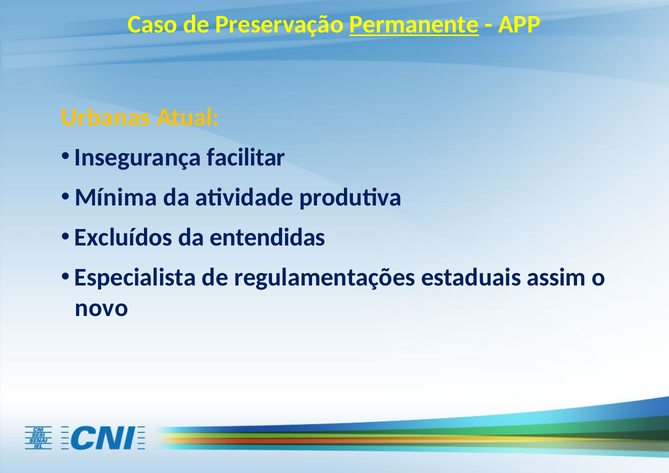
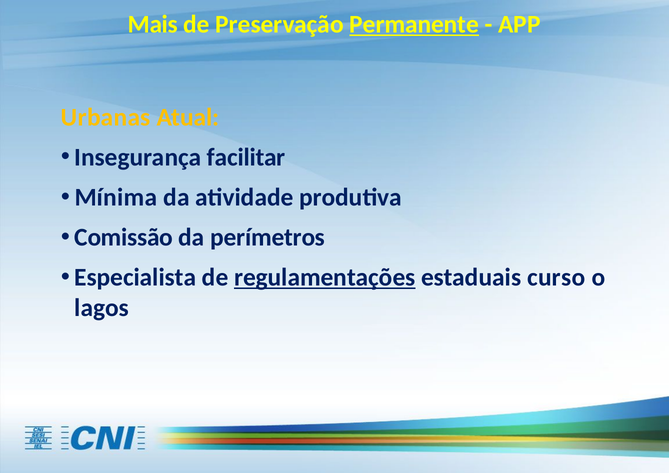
Caso: Caso -> Mais (153, 24)
Excluídos: Excluídos -> Comissão (124, 238)
entendidas: entendidas -> perímetros (268, 238)
regulamentações underline: none -> present (325, 278)
assim: assim -> curso (556, 278)
novo: novo -> lagos (102, 308)
